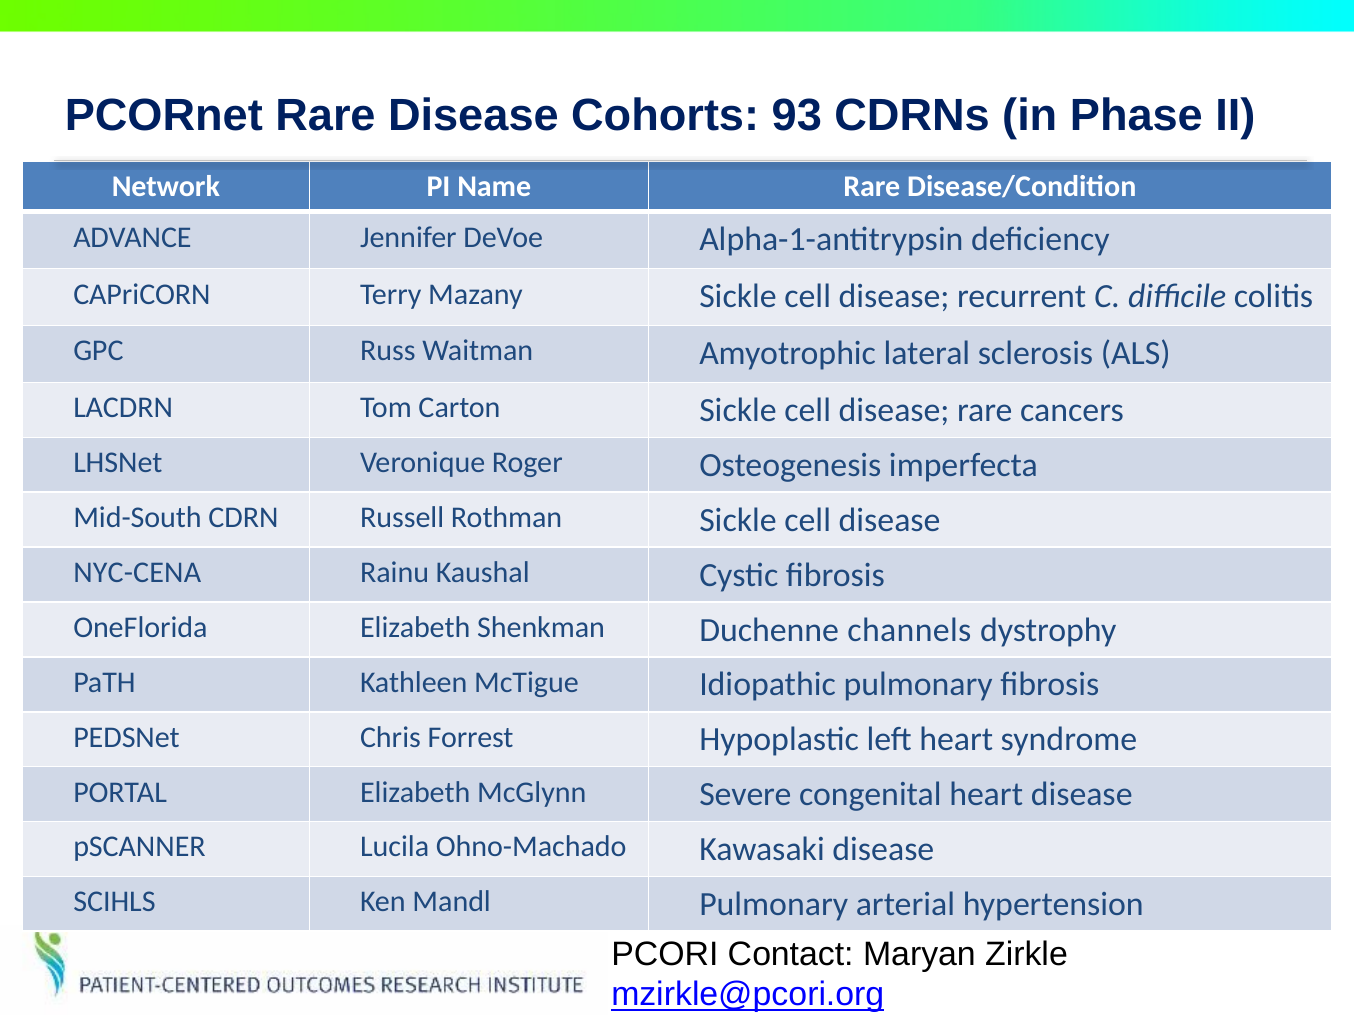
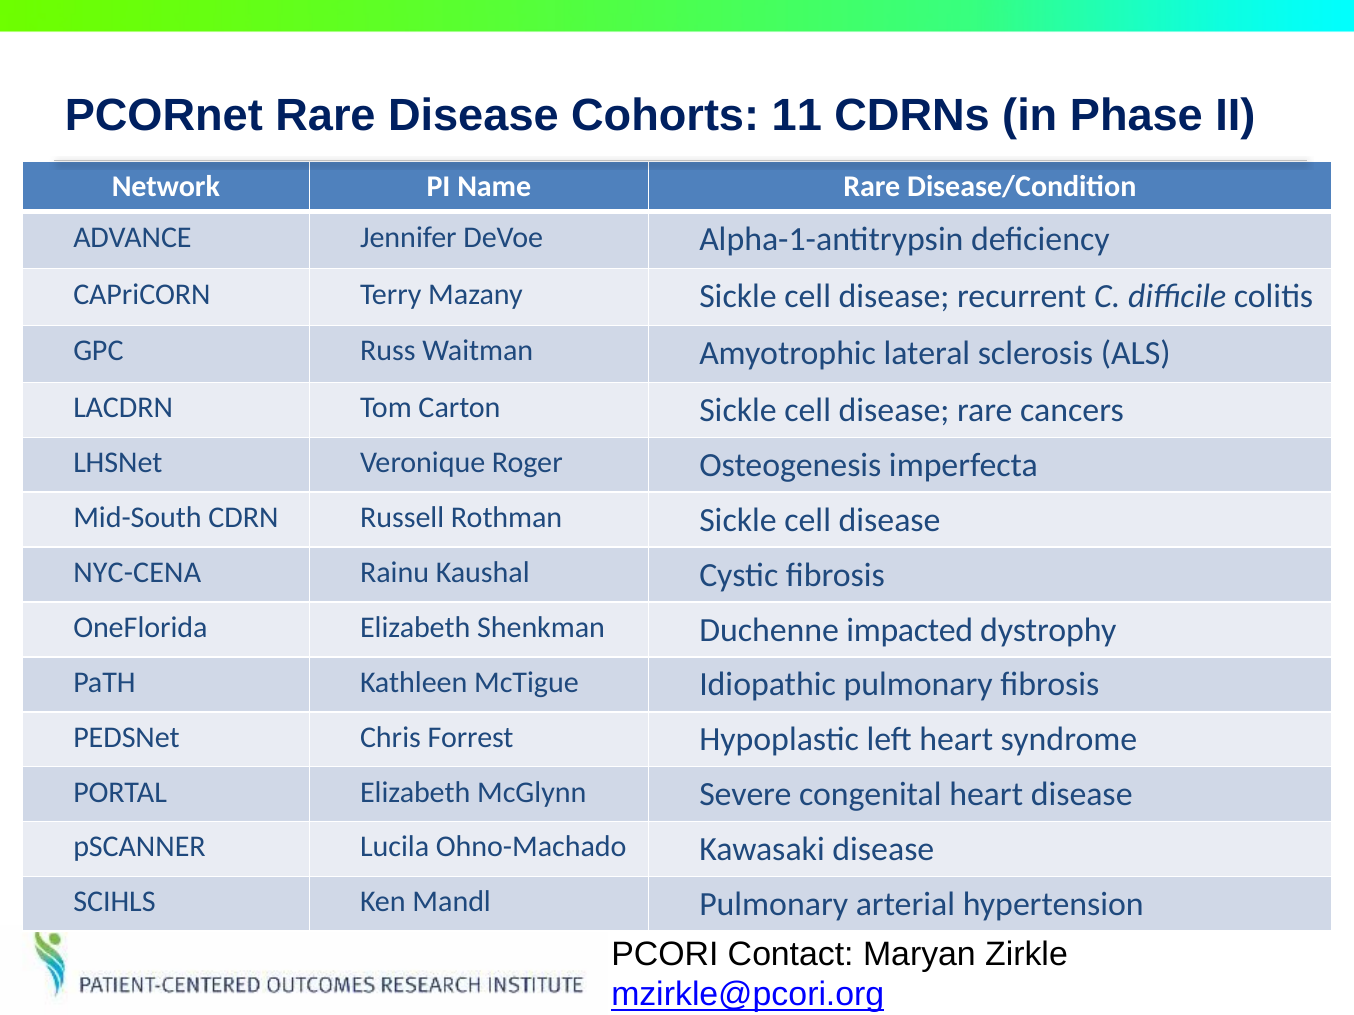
93: 93 -> 11 (797, 115)
channels: channels -> impacted (910, 630)
